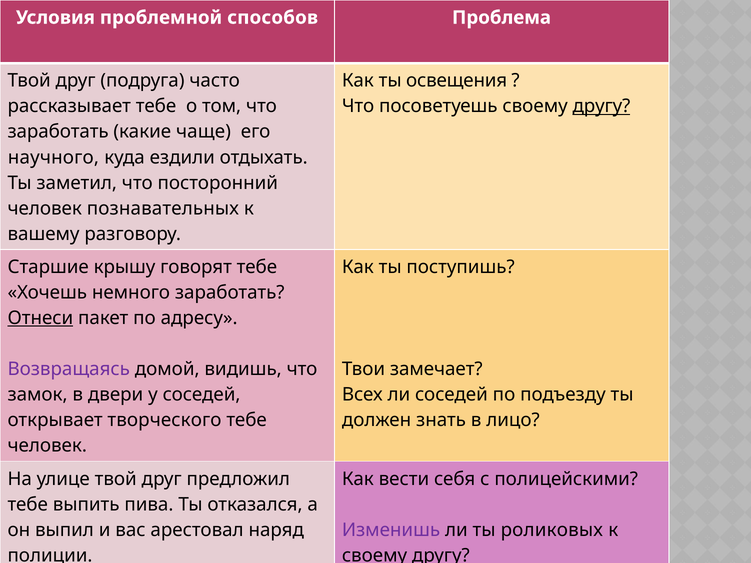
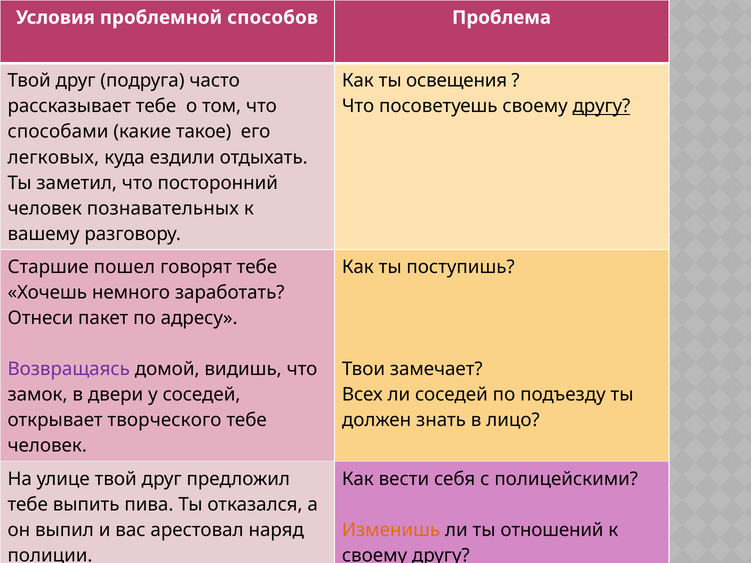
заработать: заработать -> способами (58, 132)
чаще: чаще -> такое (204, 132)
научного: научного -> легковых (53, 157)
крышу: крышу -> пошел (124, 267)
Отнеси underline: present -> none (40, 318)
Изменишь colour: purple -> orange (391, 530)
роликовых: роликовых -> отношений (552, 530)
